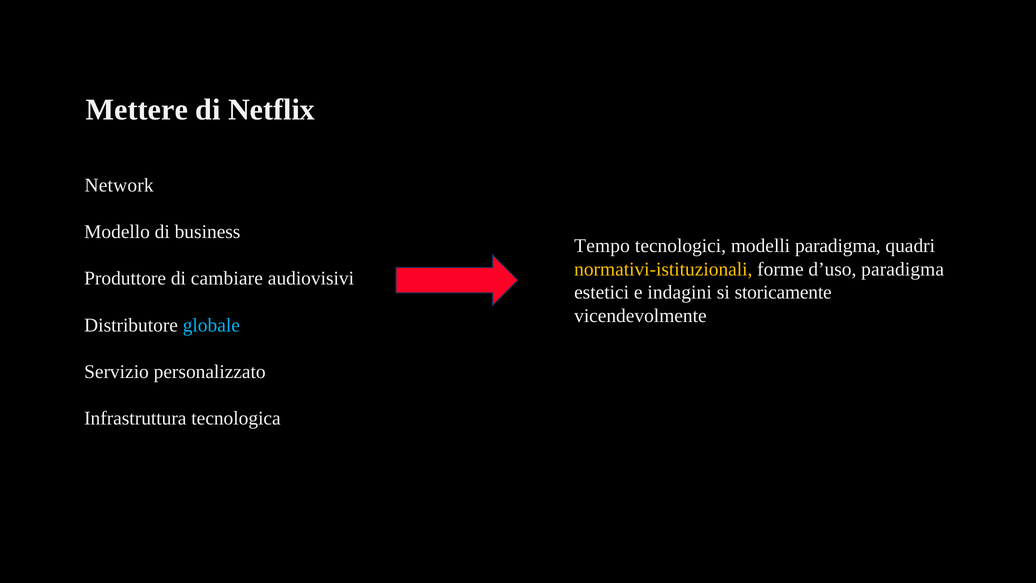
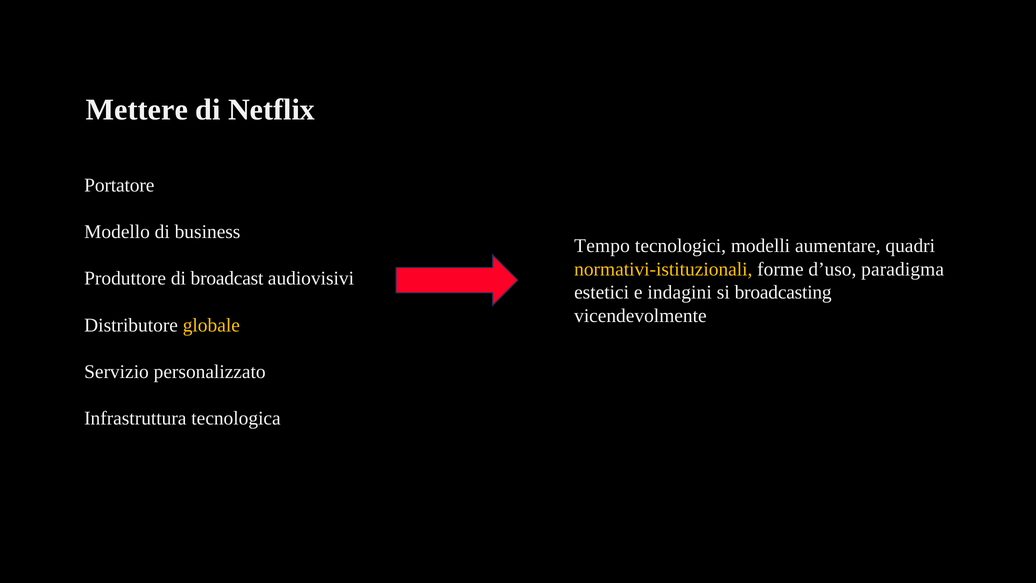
Network: Network -> Portatore (119, 185)
modelli paradigma: paradigma -> aumentare (838, 246)
cambiare: cambiare -> broadcast (227, 278)
storicamente: storicamente -> broadcasting (783, 292)
globale colour: light blue -> yellow (211, 325)
